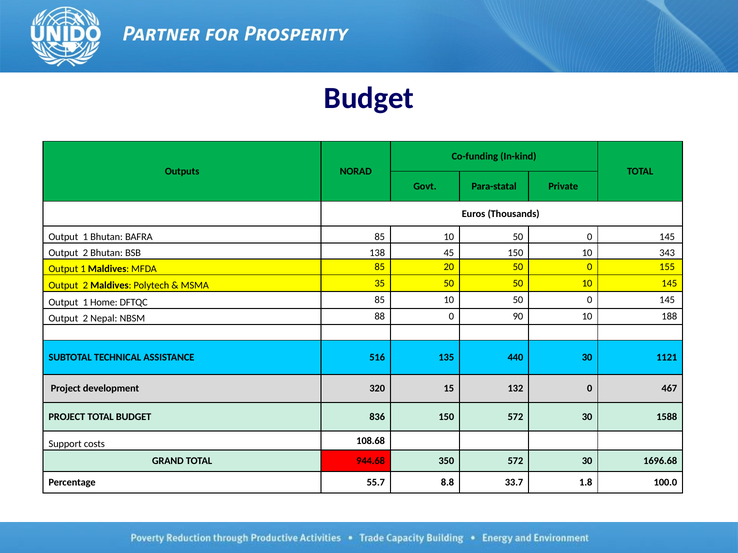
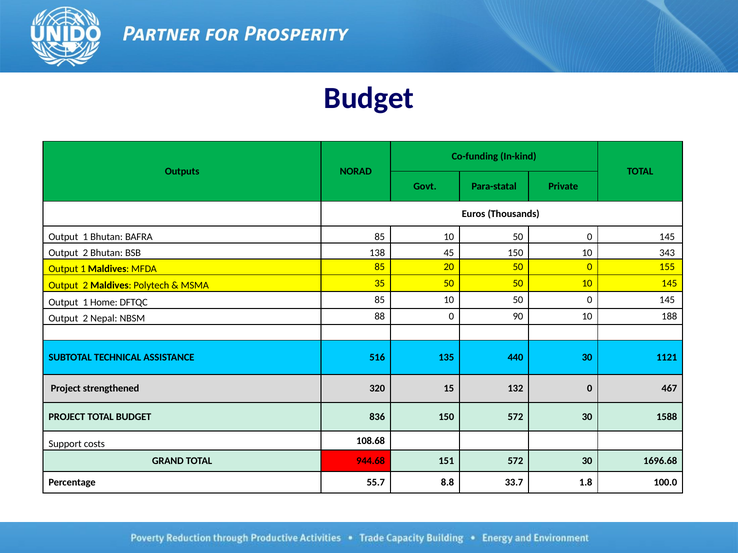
development: development -> strengthened (111, 389)
350: 350 -> 151 (446, 461)
